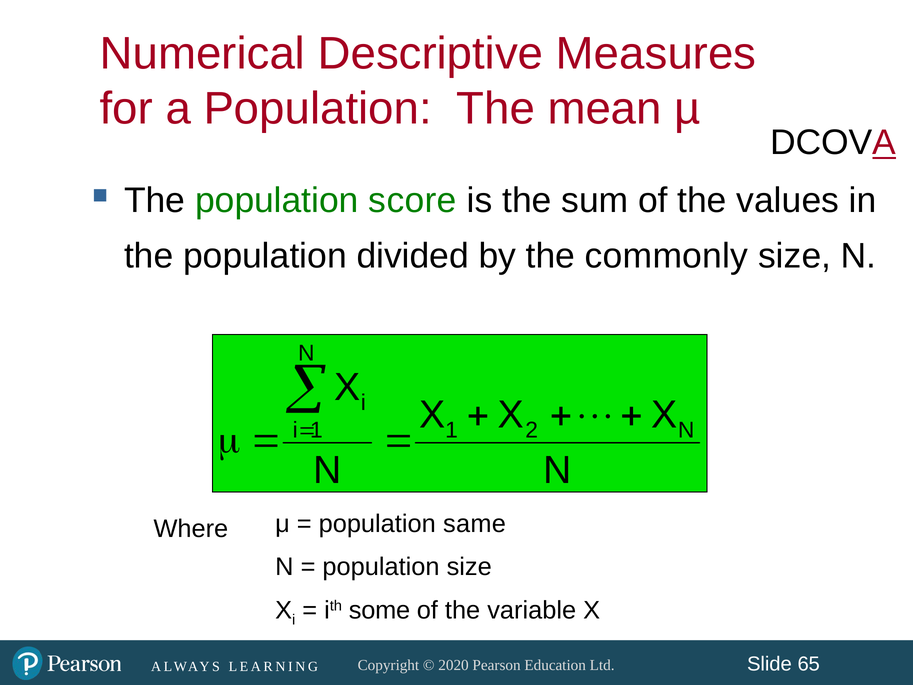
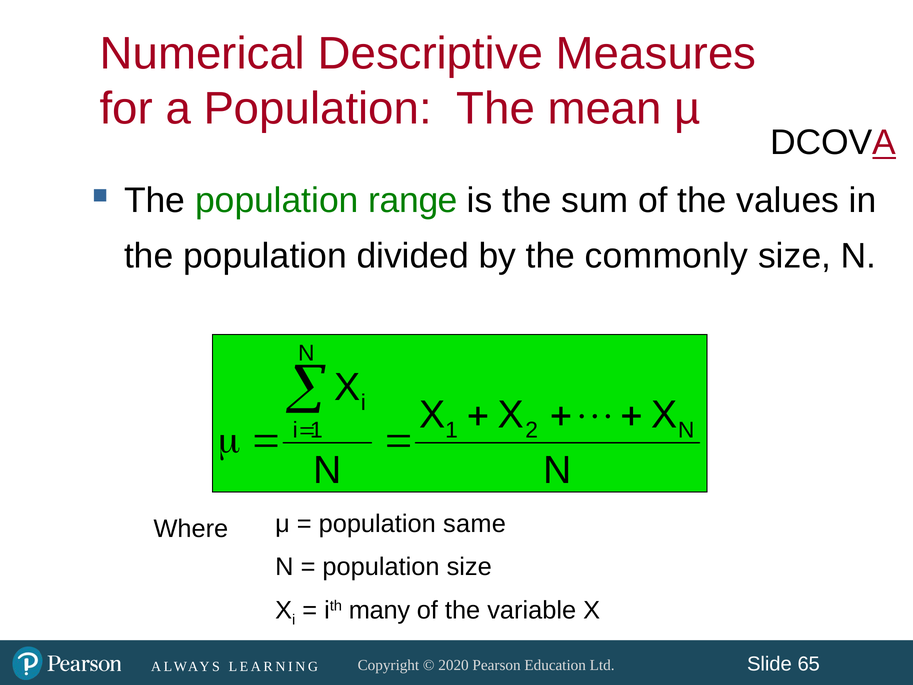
score: score -> range (413, 201)
some: some -> many (379, 610)
